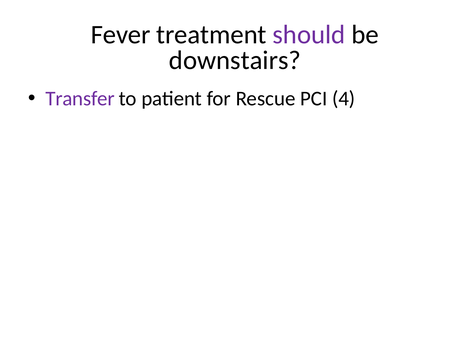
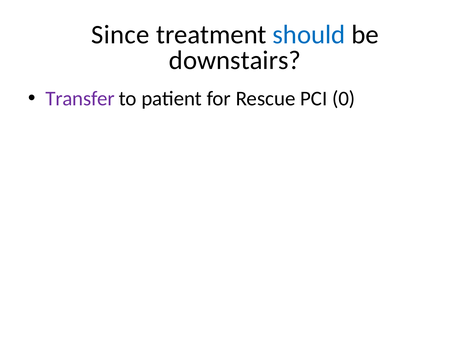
Fever: Fever -> Since (120, 35)
should colour: purple -> blue (309, 35)
4: 4 -> 0 (344, 99)
